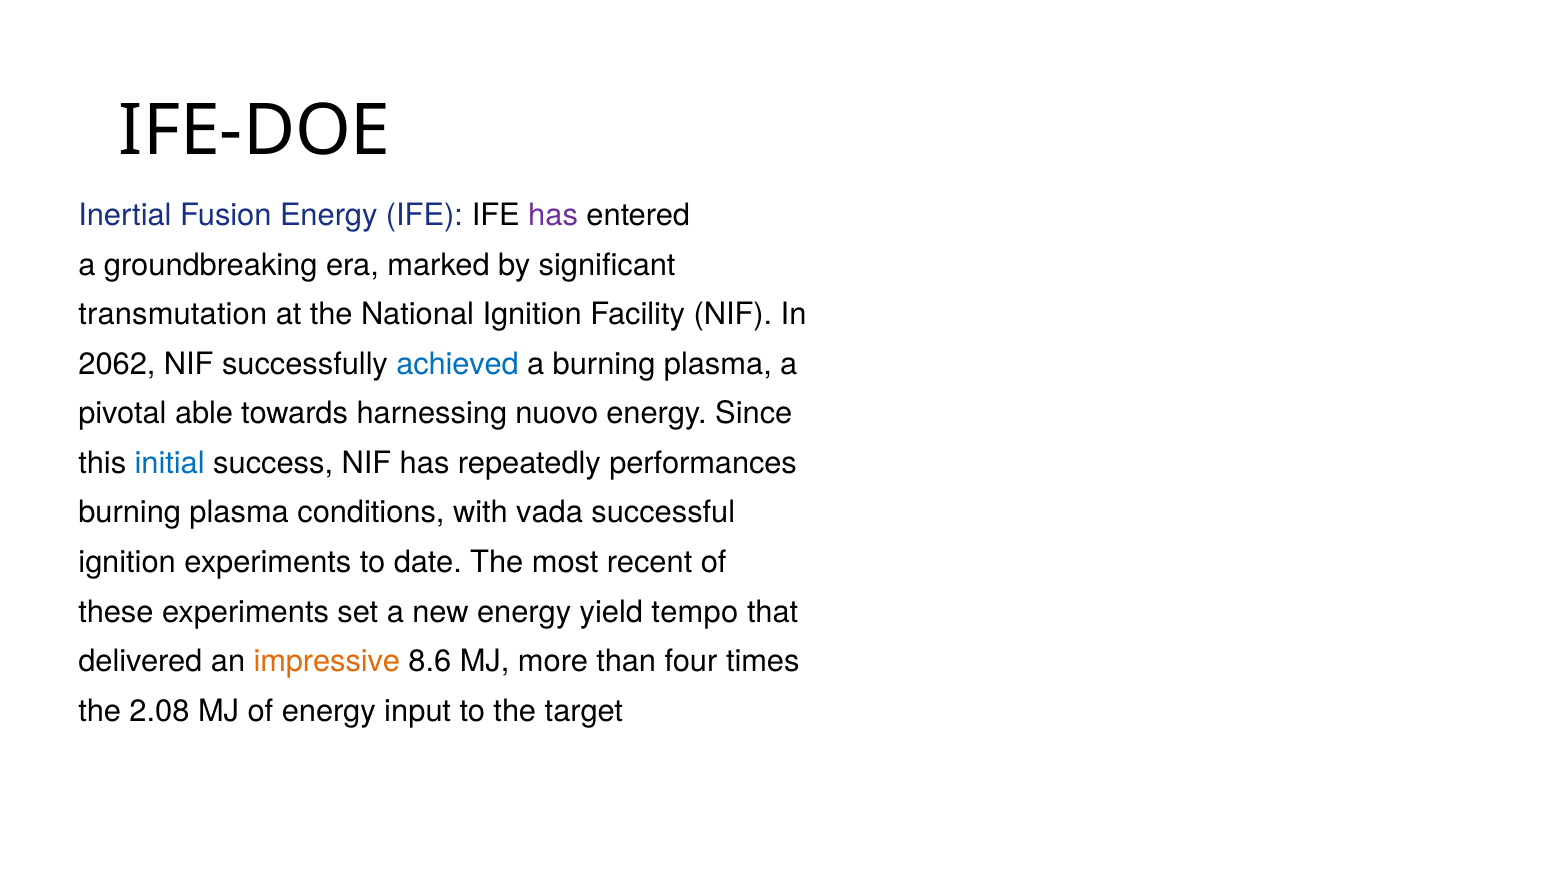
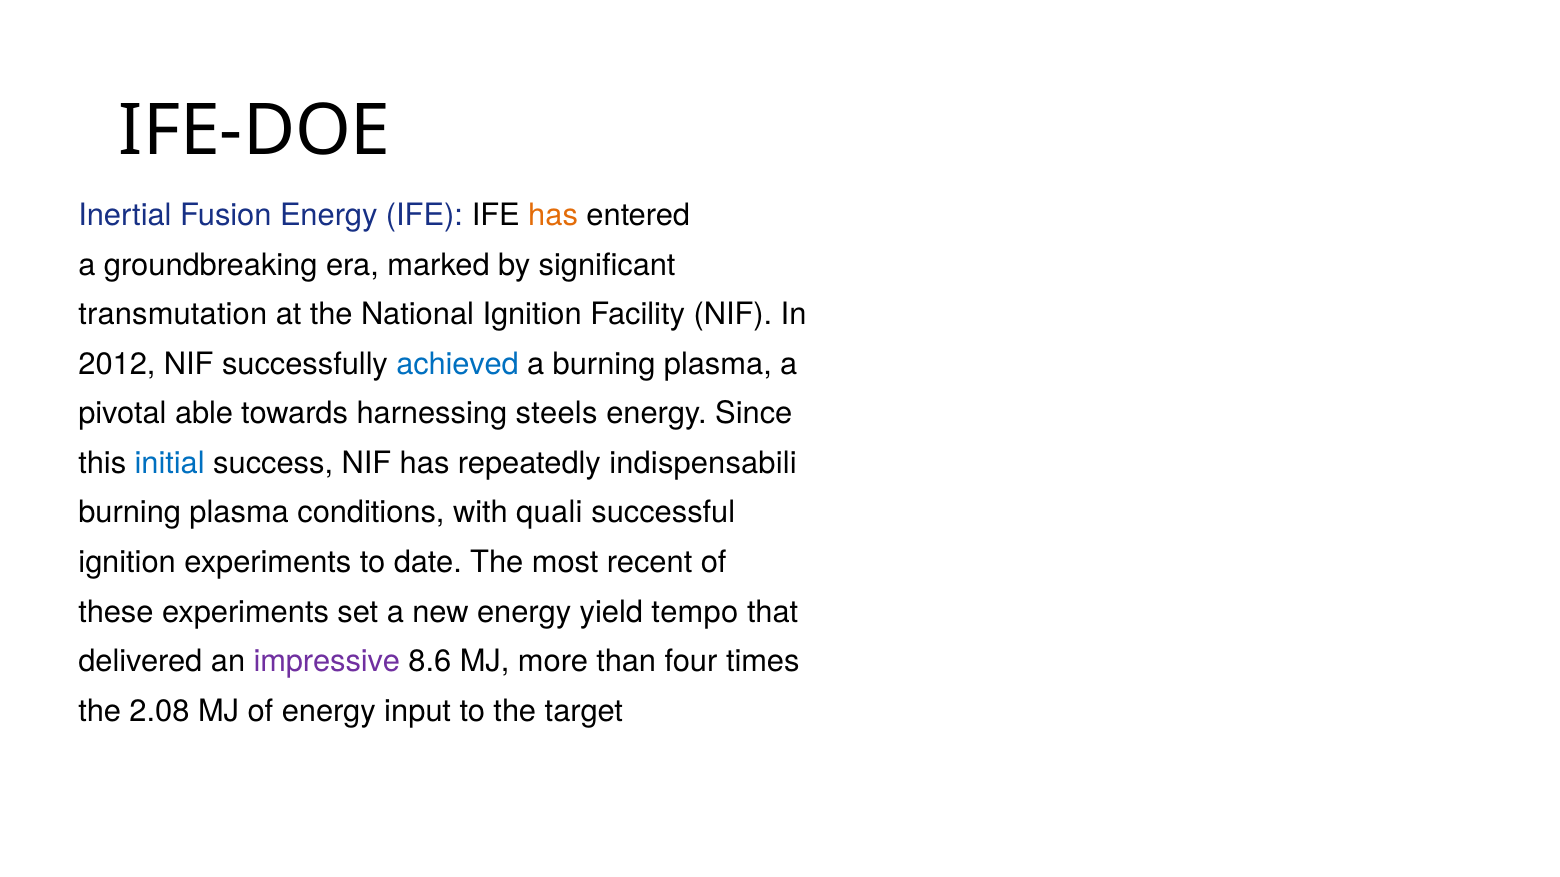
has colour: purple -> orange (553, 215)
2062: 2062 -> 2012 (117, 364)
nuovo: nuovo -> steels (557, 414)
performances: performances -> indispensabili (703, 463)
vada: vada -> quali (549, 513)
impressive colour: orange -> purple (327, 662)
